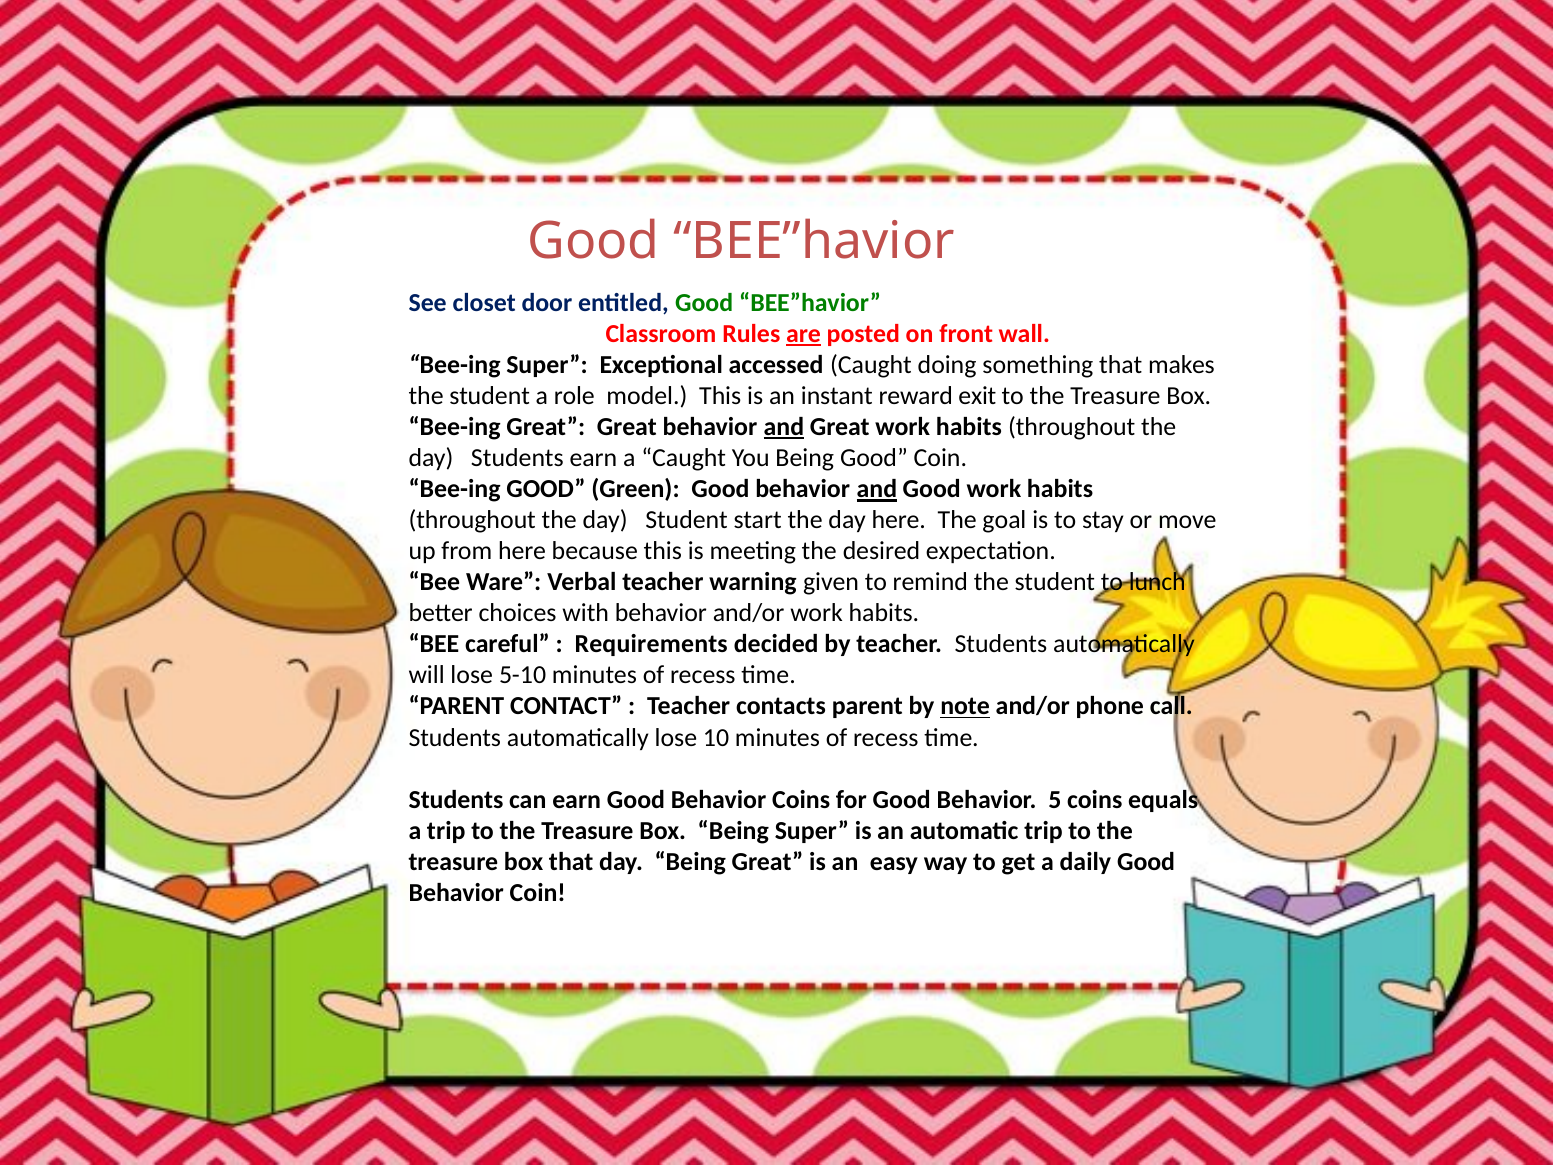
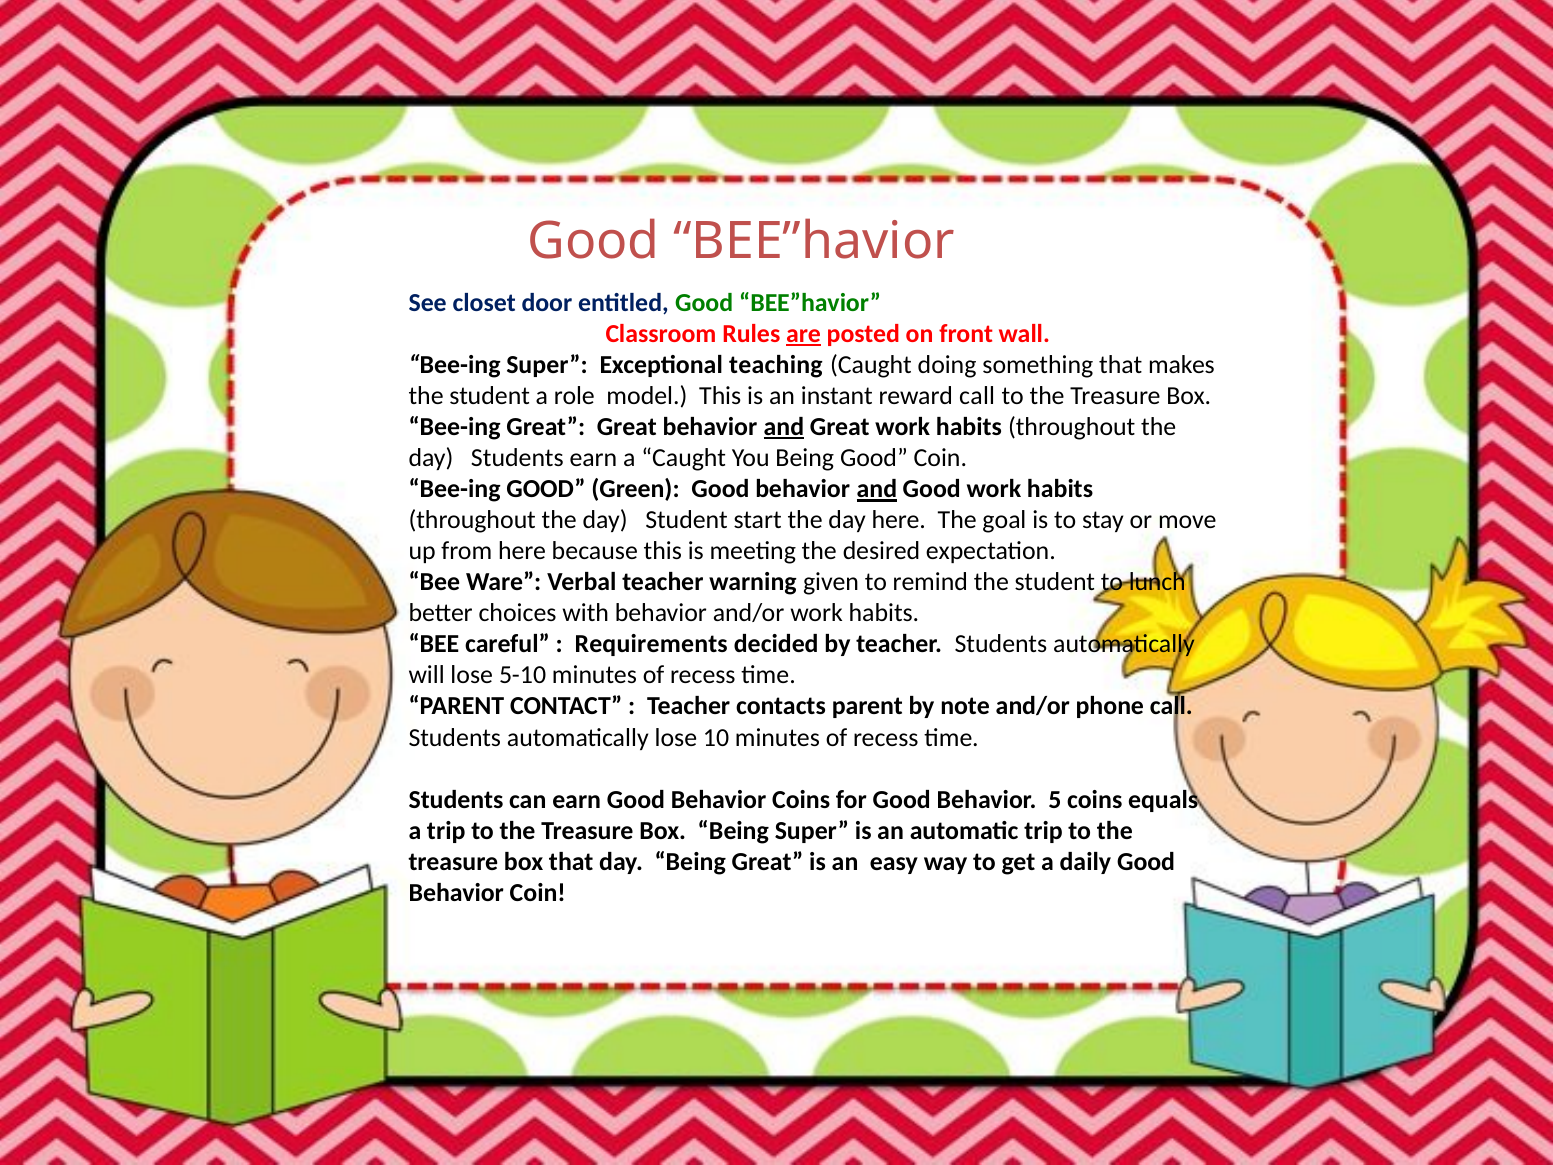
accessed: accessed -> teaching (776, 365)
reward exit: exit -> call (977, 396)
note underline: present -> none (965, 706)
